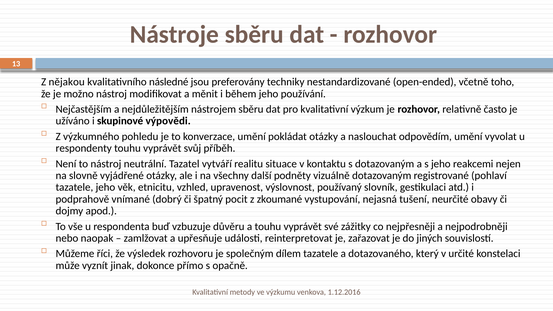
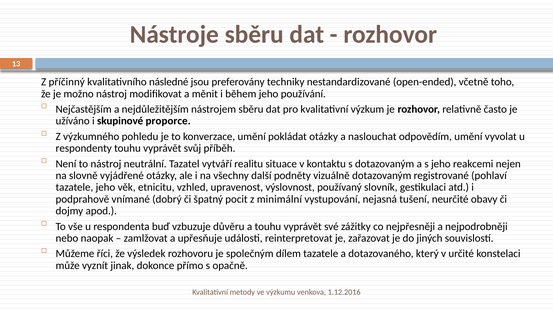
nějakou: nějakou -> příčinný (67, 82)
výpovědi: výpovědi -> proporce (168, 121)
zkoumané: zkoumané -> minimální (279, 199)
